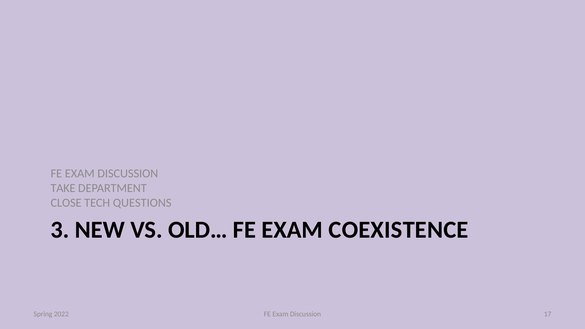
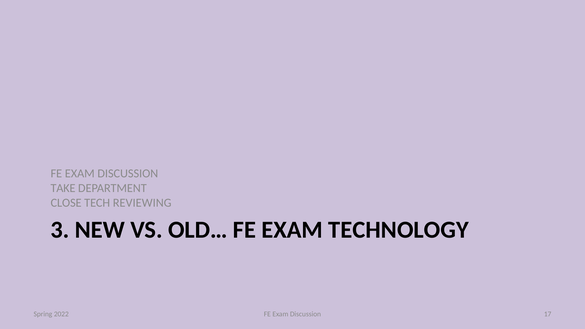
QUESTIONS: QUESTIONS -> REVIEWING (142, 203)
COEXISTENCE: COEXISTENCE -> TECHNOLOGY (399, 230)
